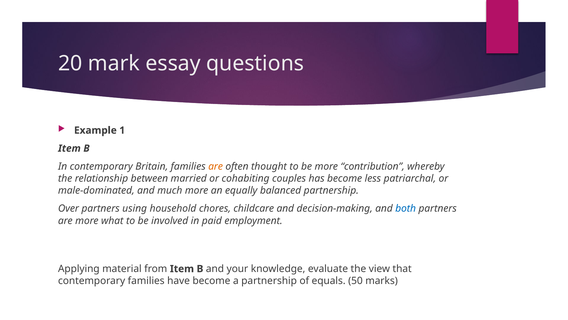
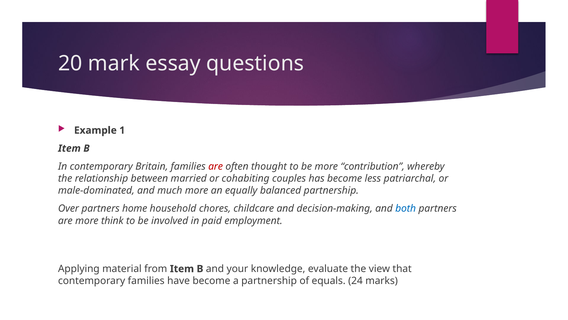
are colour: orange -> red (216, 166)
using: using -> home (135, 208)
what: what -> think (112, 220)
50: 50 -> 24 (355, 281)
